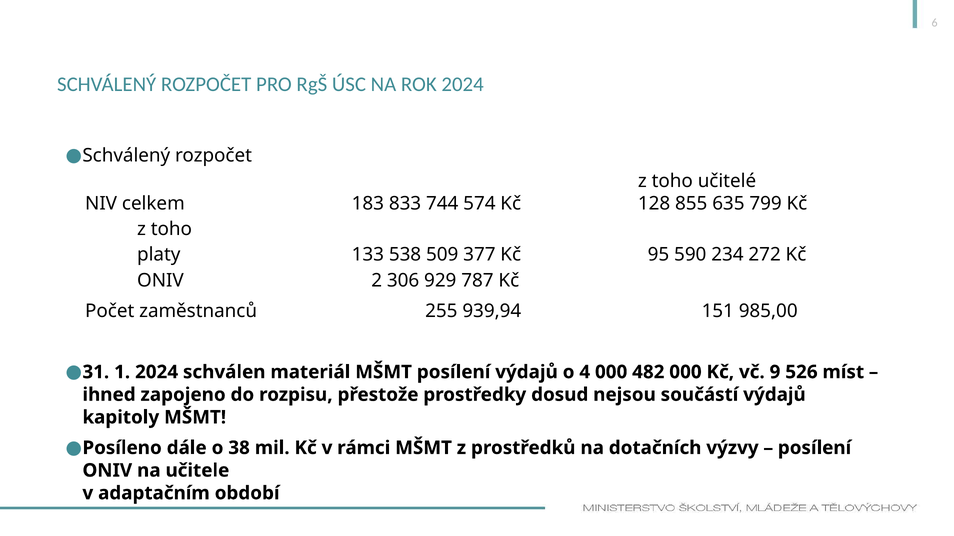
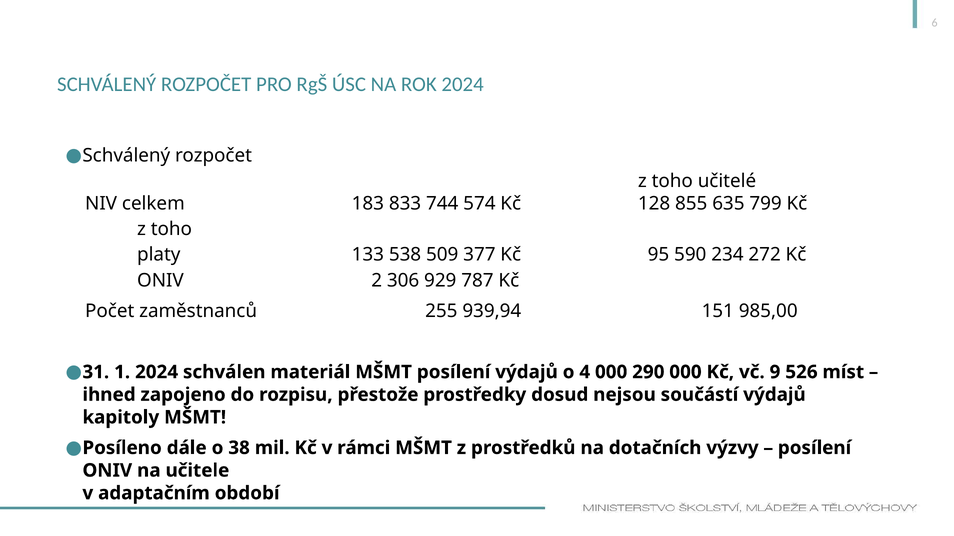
482: 482 -> 290 (648, 372)
